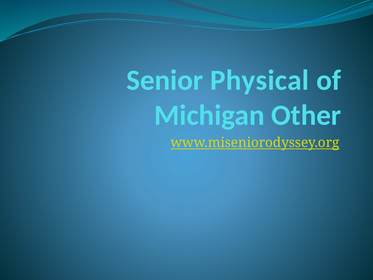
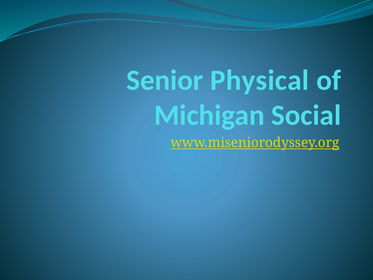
Other: Other -> Social (306, 115)
